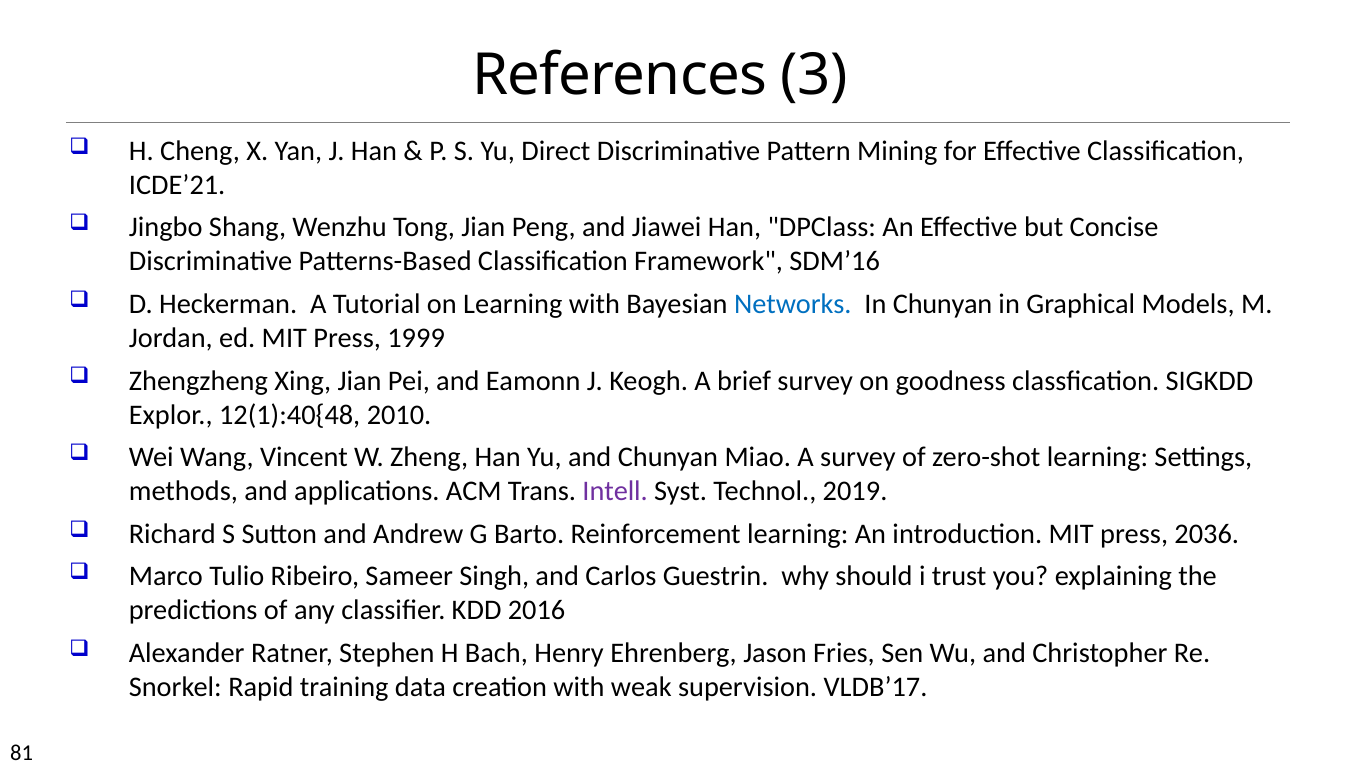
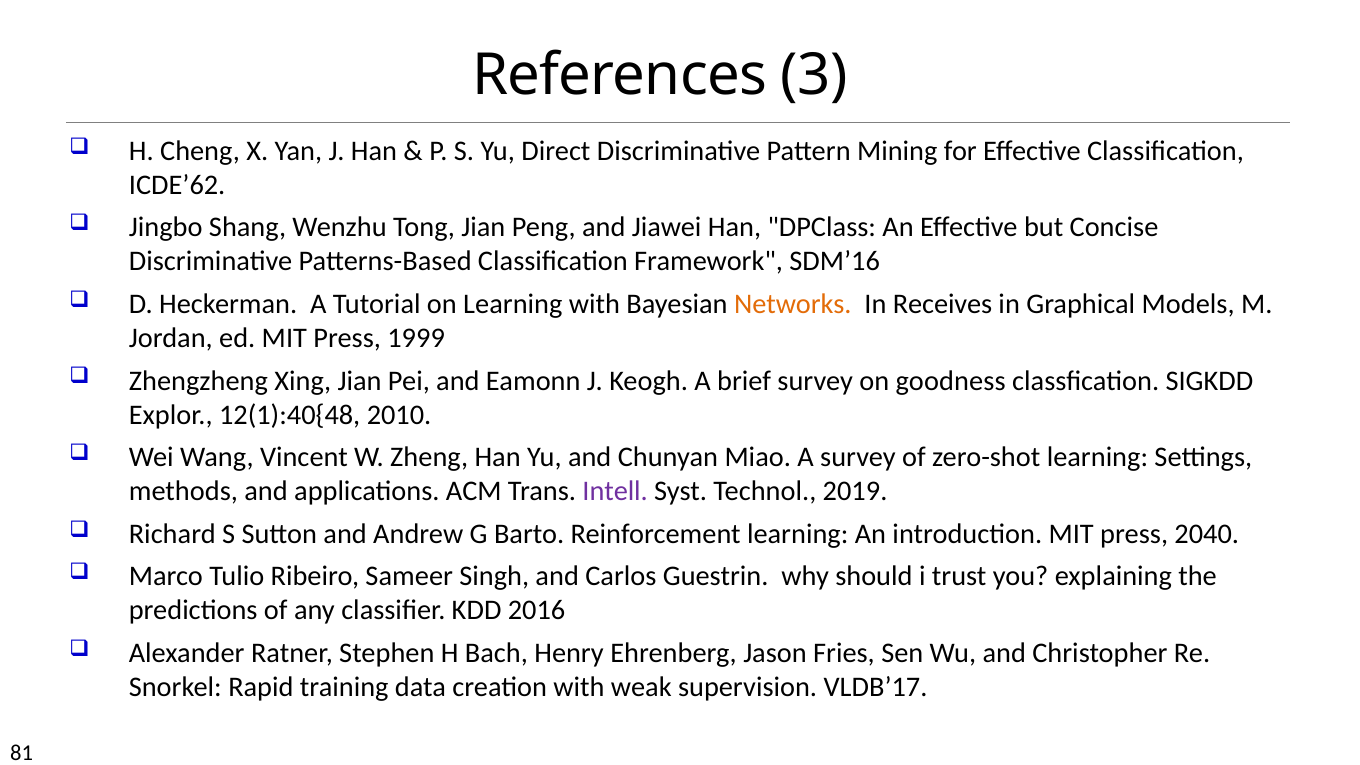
ICDE’21: ICDE’21 -> ICDE’62 (177, 185)
Networks colour: blue -> orange (793, 304)
In Chunyan: Chunyan -> Receives (943, 304)
2036: 2036 -> 2040 (1207, 534)
